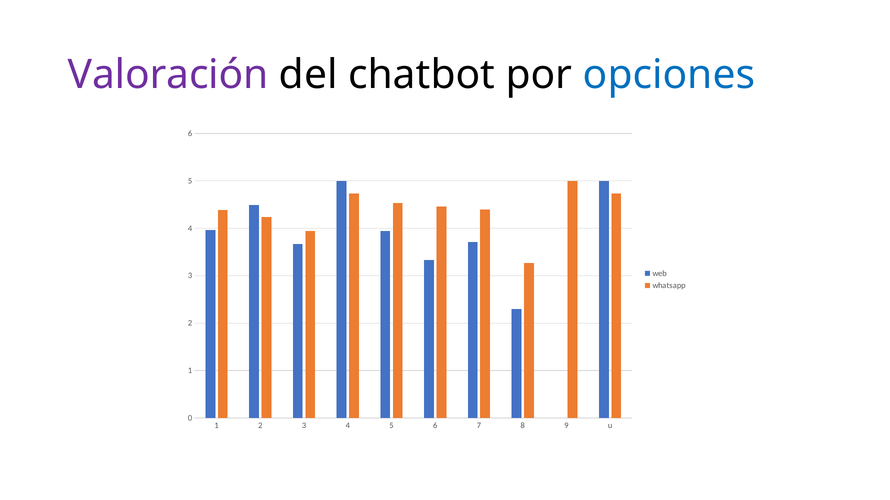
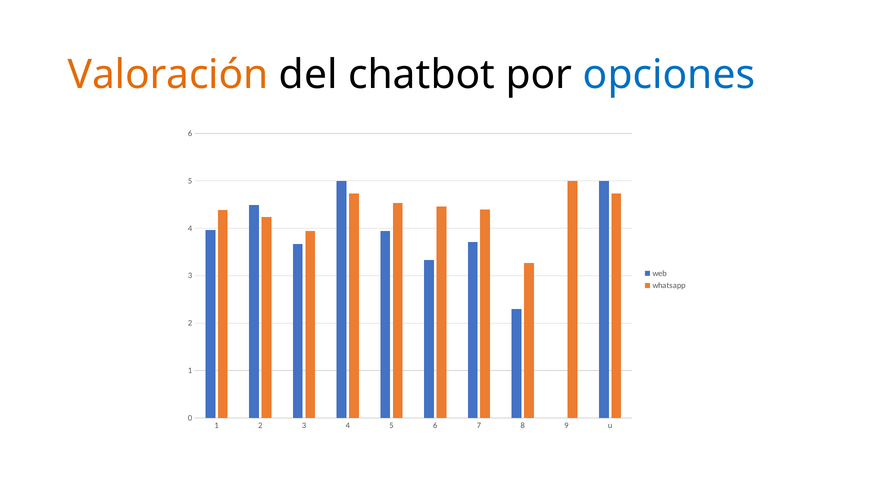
Valoración colour: purple -> orange (168, 75)
